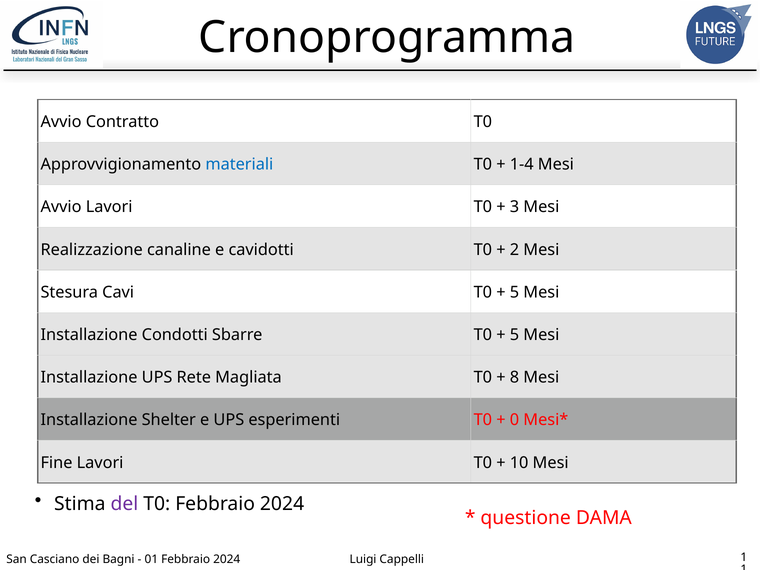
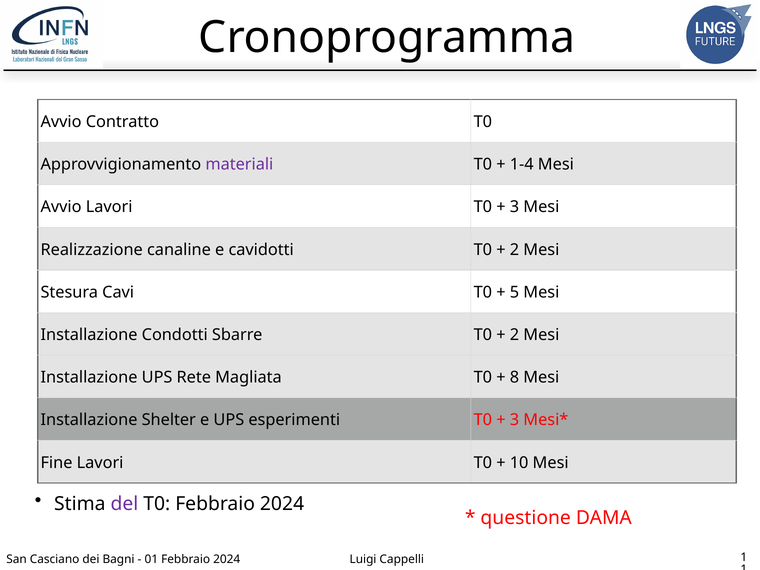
materiali colour: blue -> purple (239, 164)
5: 5 -> 2 (514, 335)
0: 0 -> 3 (514, 420)
